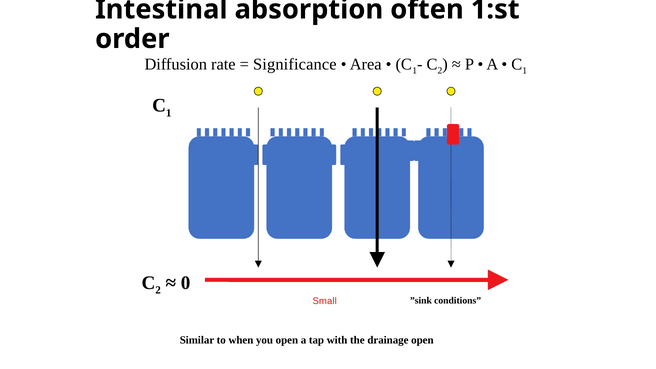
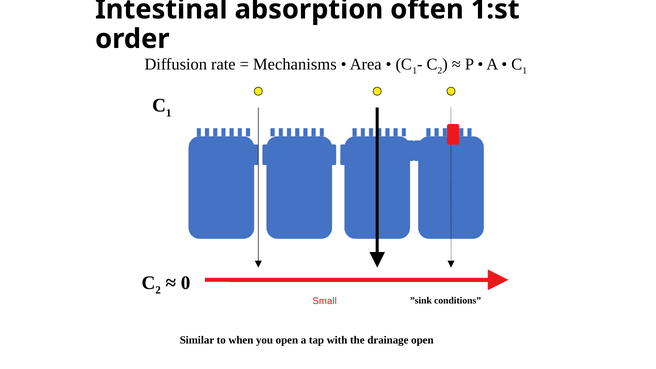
Significance: Significance -> Mechanisms (295, 64)
